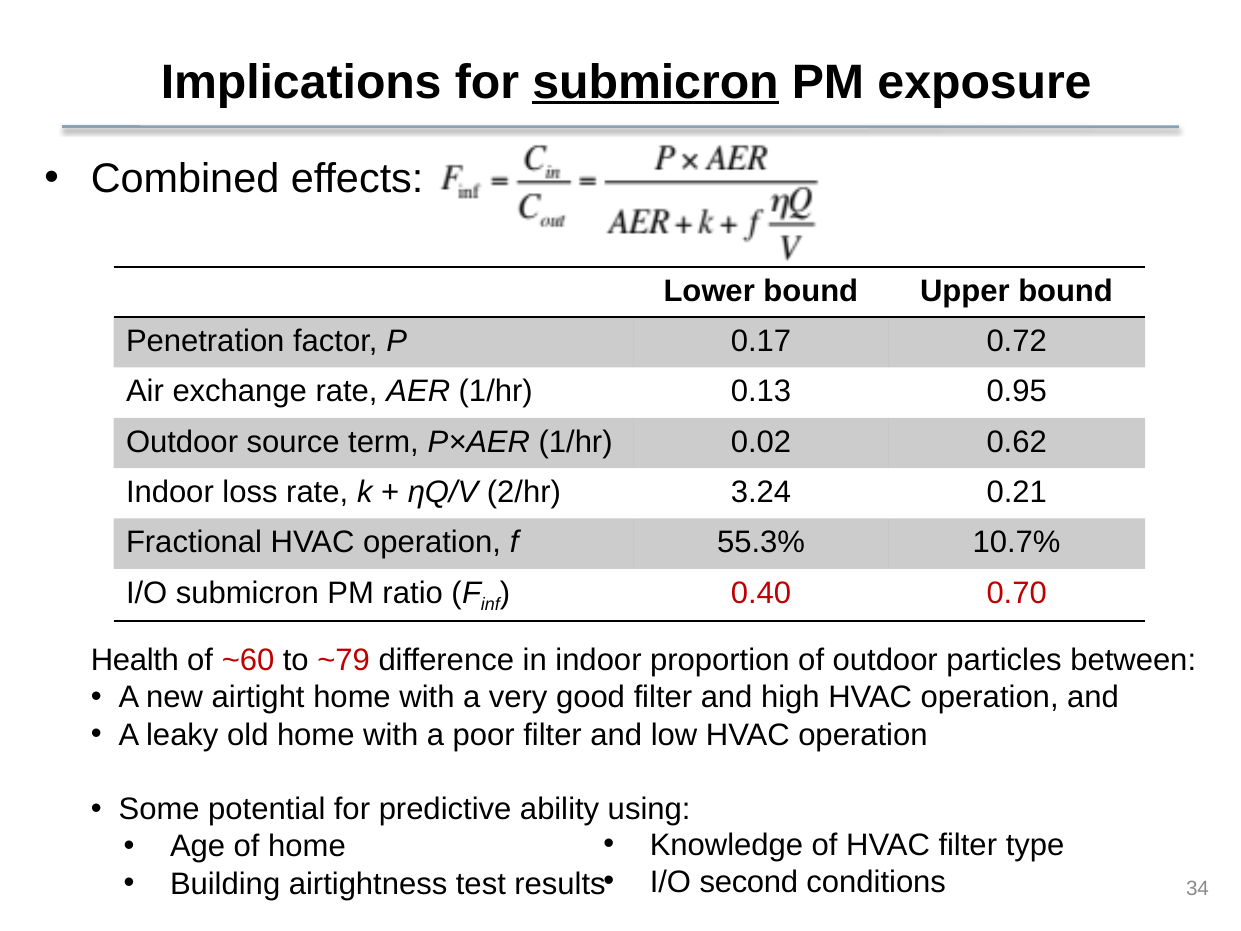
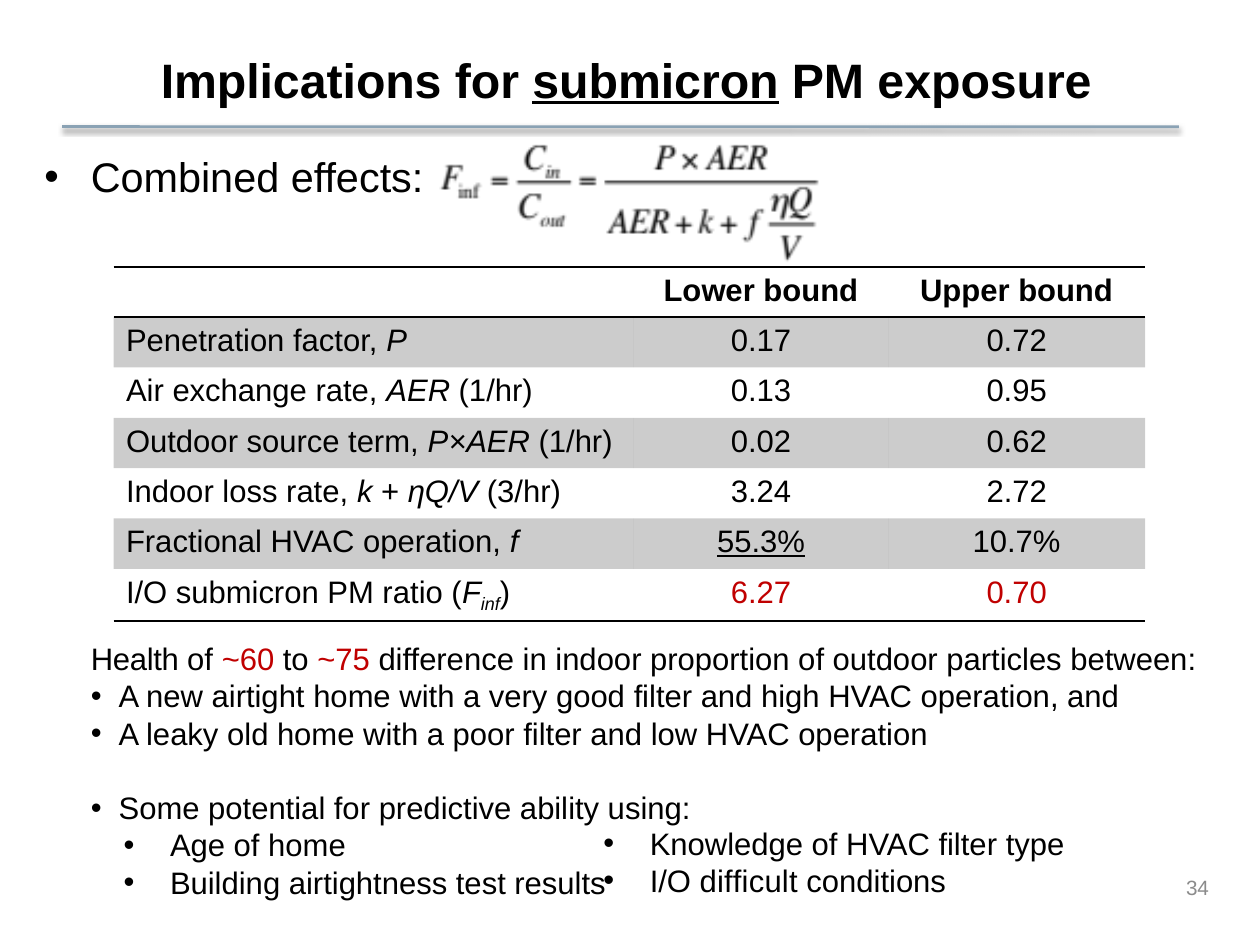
2/hr: 2/hr -> 3/hr (524, 492)
0.21: 0.21 -> 2.72 (1017, 492)
55.3% underline: none -> present (761, 542)
0.40: 0.40 -> 6.27 (761, 593)
~79: ~79 -> ~75 (344, 660)
second: second -> difficult (749, 882)
